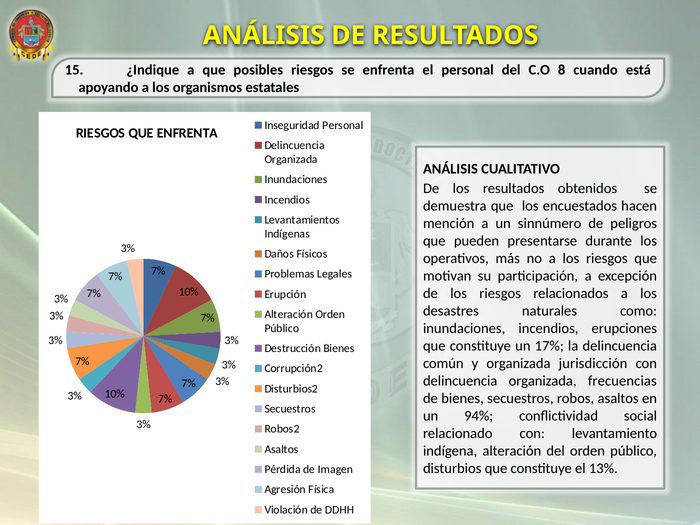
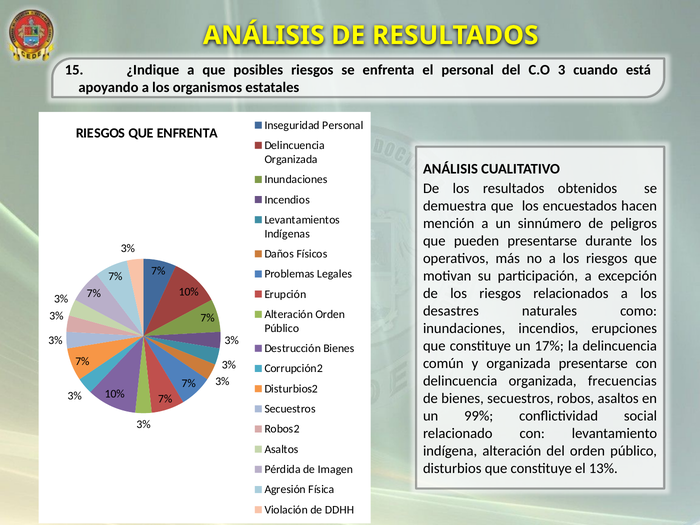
8: 8 -> 3 (562, 70)
organizada jurisdicción: jurisdicción -> presentarse (593, 363)
94%: 94% -> 99% (479, 416)
